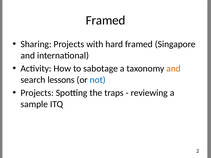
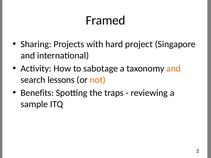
hard framed: framed -> project (139, 44)
not colour: blue -> orange (98, 80)
Projects: Projects -> Benefits (37, 93)
